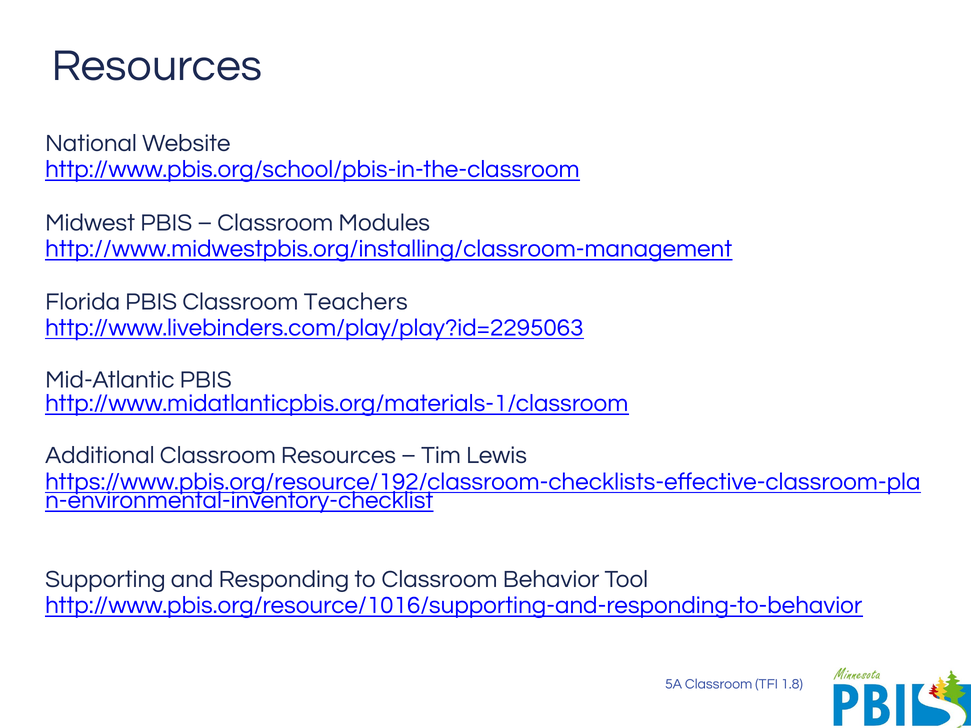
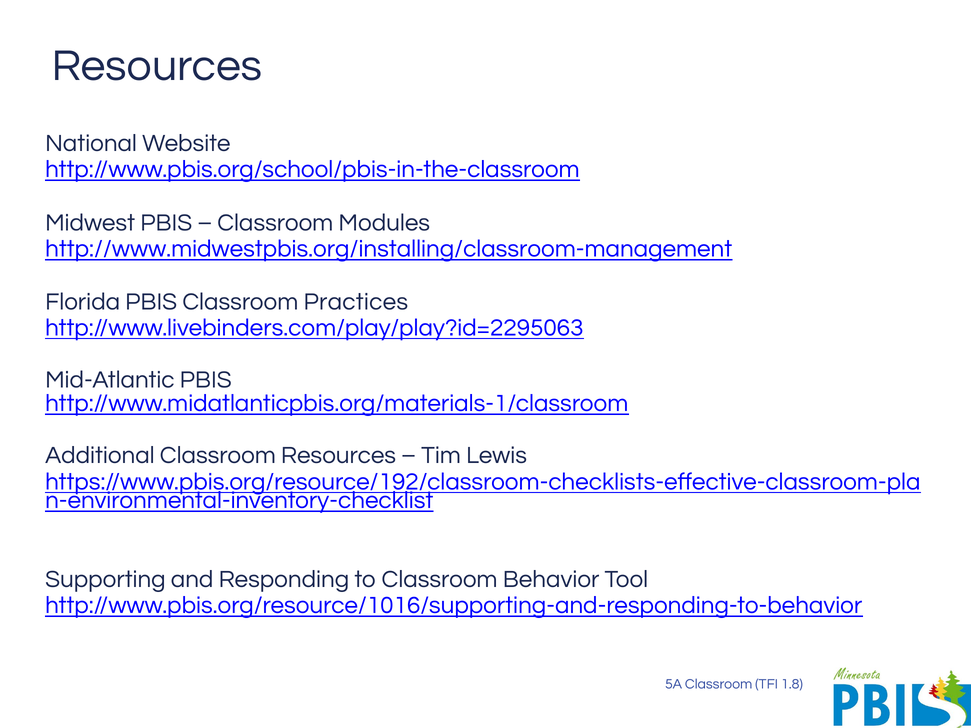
Teachers: Teachers -> Practices (356, 302)
